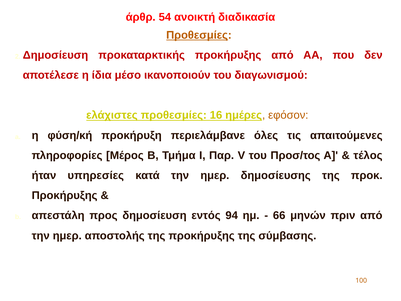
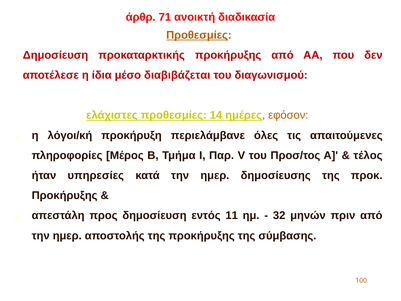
54: 54 -> 71 (165, 17)
ικανοποιούν: ικανοποιούν -> διαβιβάζεται (177, 75)
16: 16 -> 14 (216, 115)
φύση/κή: φύση/κή -> λόγοι/κή (70, 135)
94: 94 -> 11 (232, 215)
66: 66 -> 32 (279, 215)
